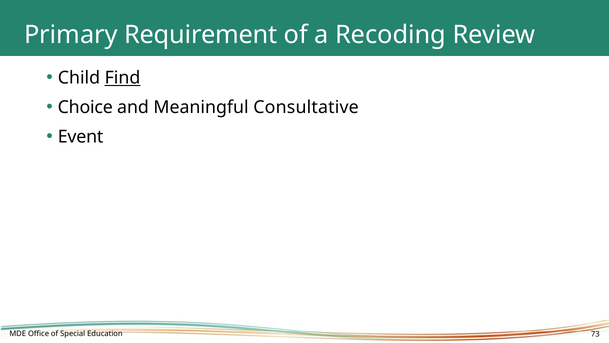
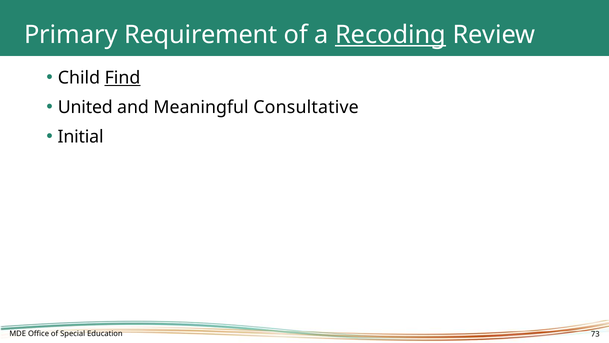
Recoding underline: none -> present (391, 35)
Choice: Choice -> United (85, 107)
Event: Event -> Initial (81, 137)
